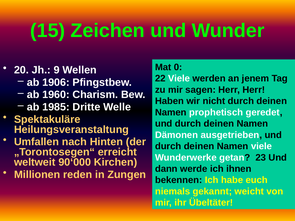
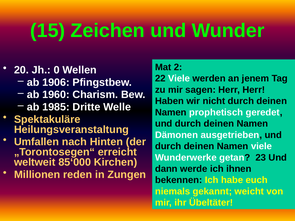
0: 0 -> 2 (178, 67)
9: 9 -> 0 (57, 70)
90‘000: 90‘000 -> 85‘000 (75, 162)
